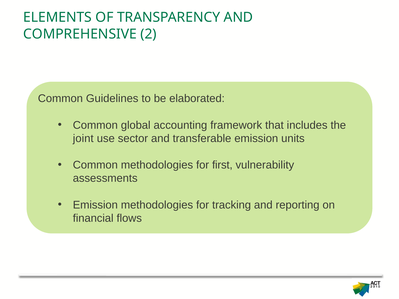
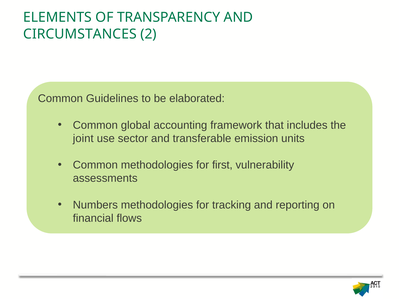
COMPREHENSIVE: COMPREHENSIVE -> CIRCUMSTANCES (80, 34)
Emission: Emission -> Numbers (95, 205)
